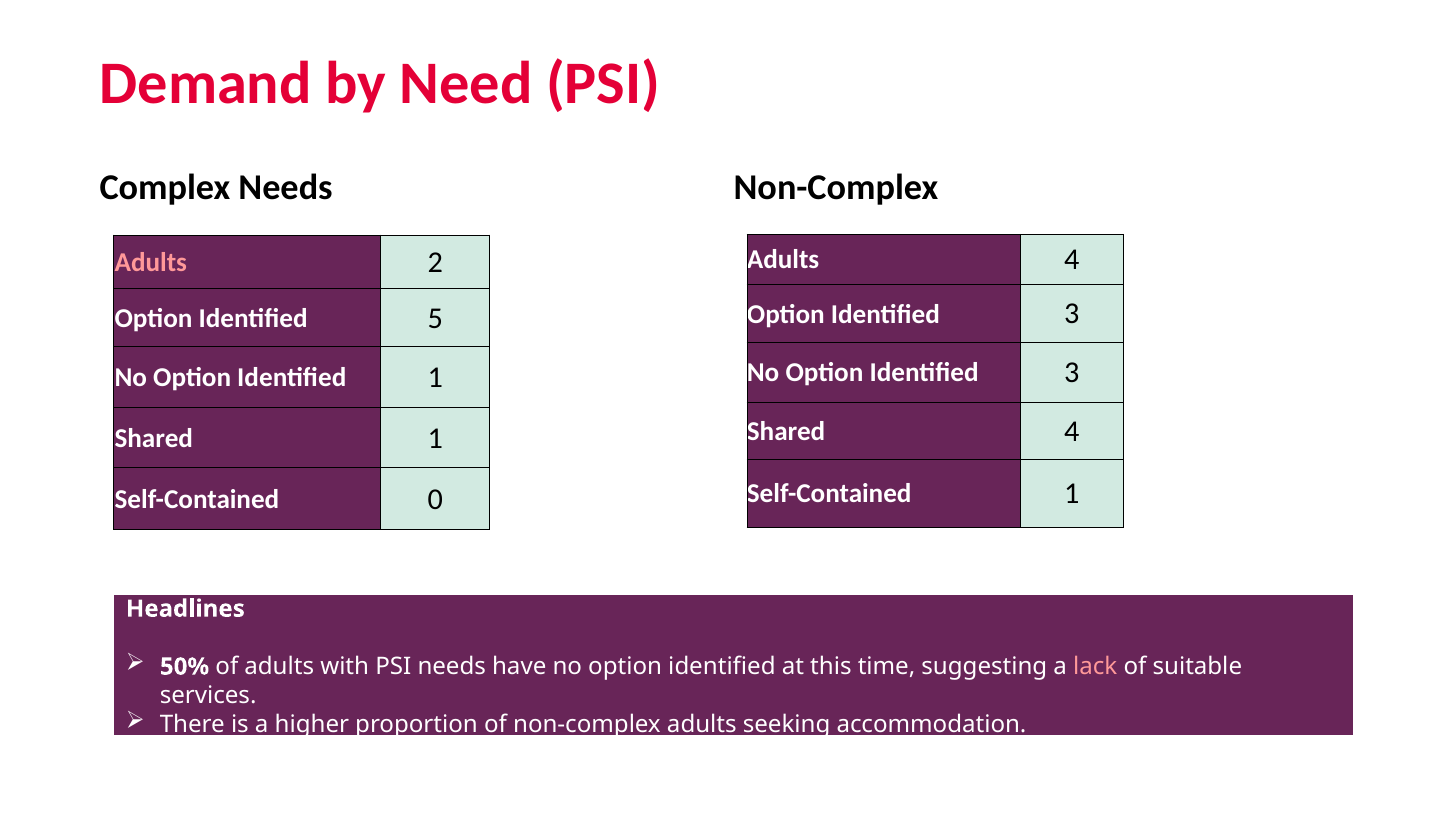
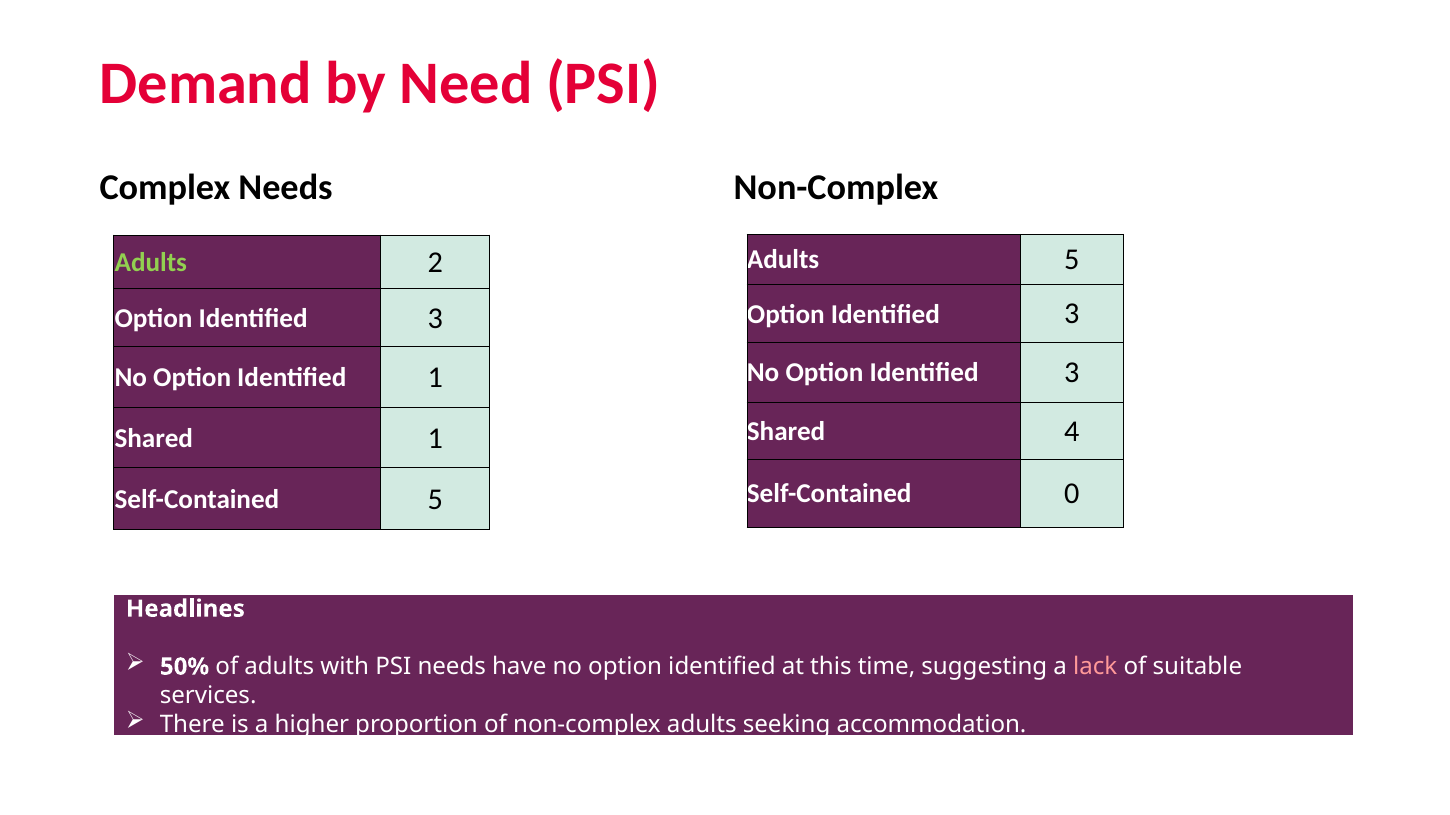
Adults 4: 4 -> 5 (1072, 260)
Adults colour: pink -> light green (151, 263)
5: 5 -> 3 (435, 318)
Self-Contained 1: 1 -> 0 (1072, 494)
Self-Contained 0: 0 -> 5 (435, 500)
